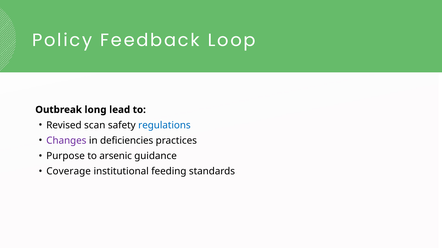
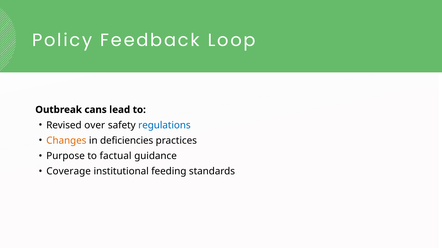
long: long -> cans (96, 110)
scan: scan -> over (95, 125)
Changes colour: purple -> orange (66, 141)
arsenic: arsenic -> factual (116, 156)
